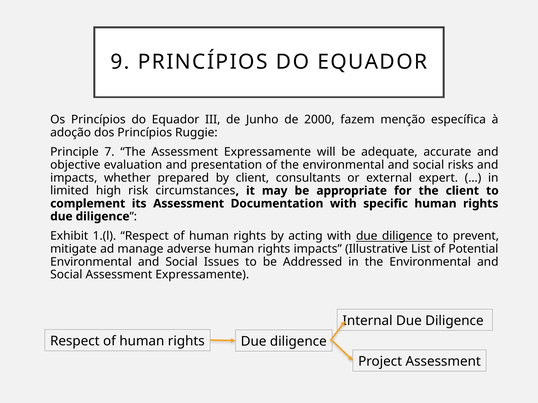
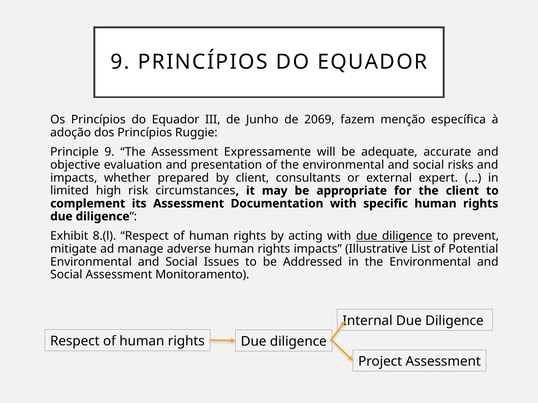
2000: 2000 -> 2069 (319, 120)
Principle 7: 7 -> 9 (109, 152)
1.(l: 1.(l -> 8.(l (104, 236)
Social Assessment Expressamente: Expressamente -> Monitoramento (202, 275)
